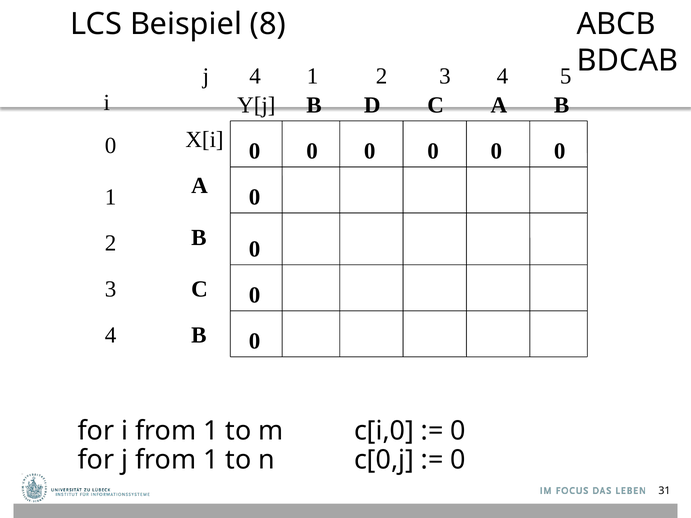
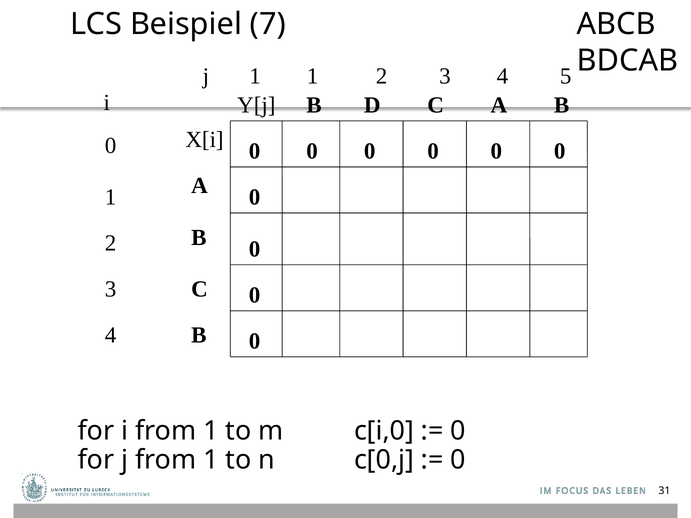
8: 8 -> 7 (268, 24)
j 4: 4 -> 1 (255, 76)
